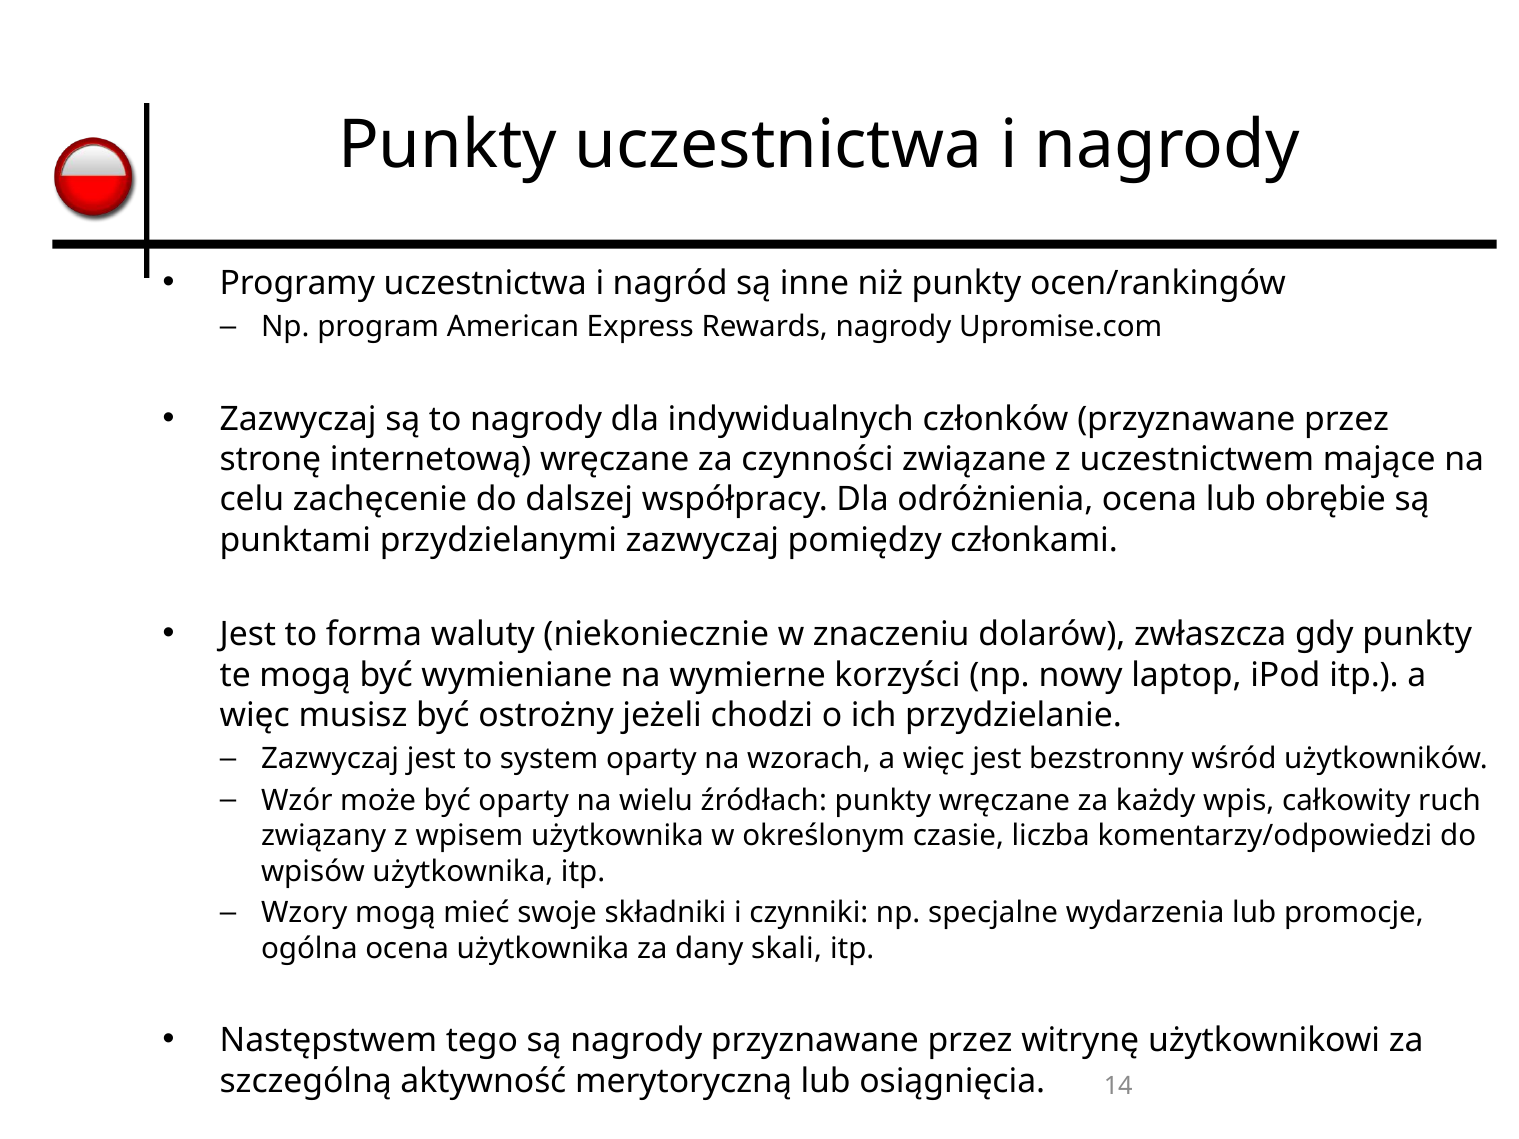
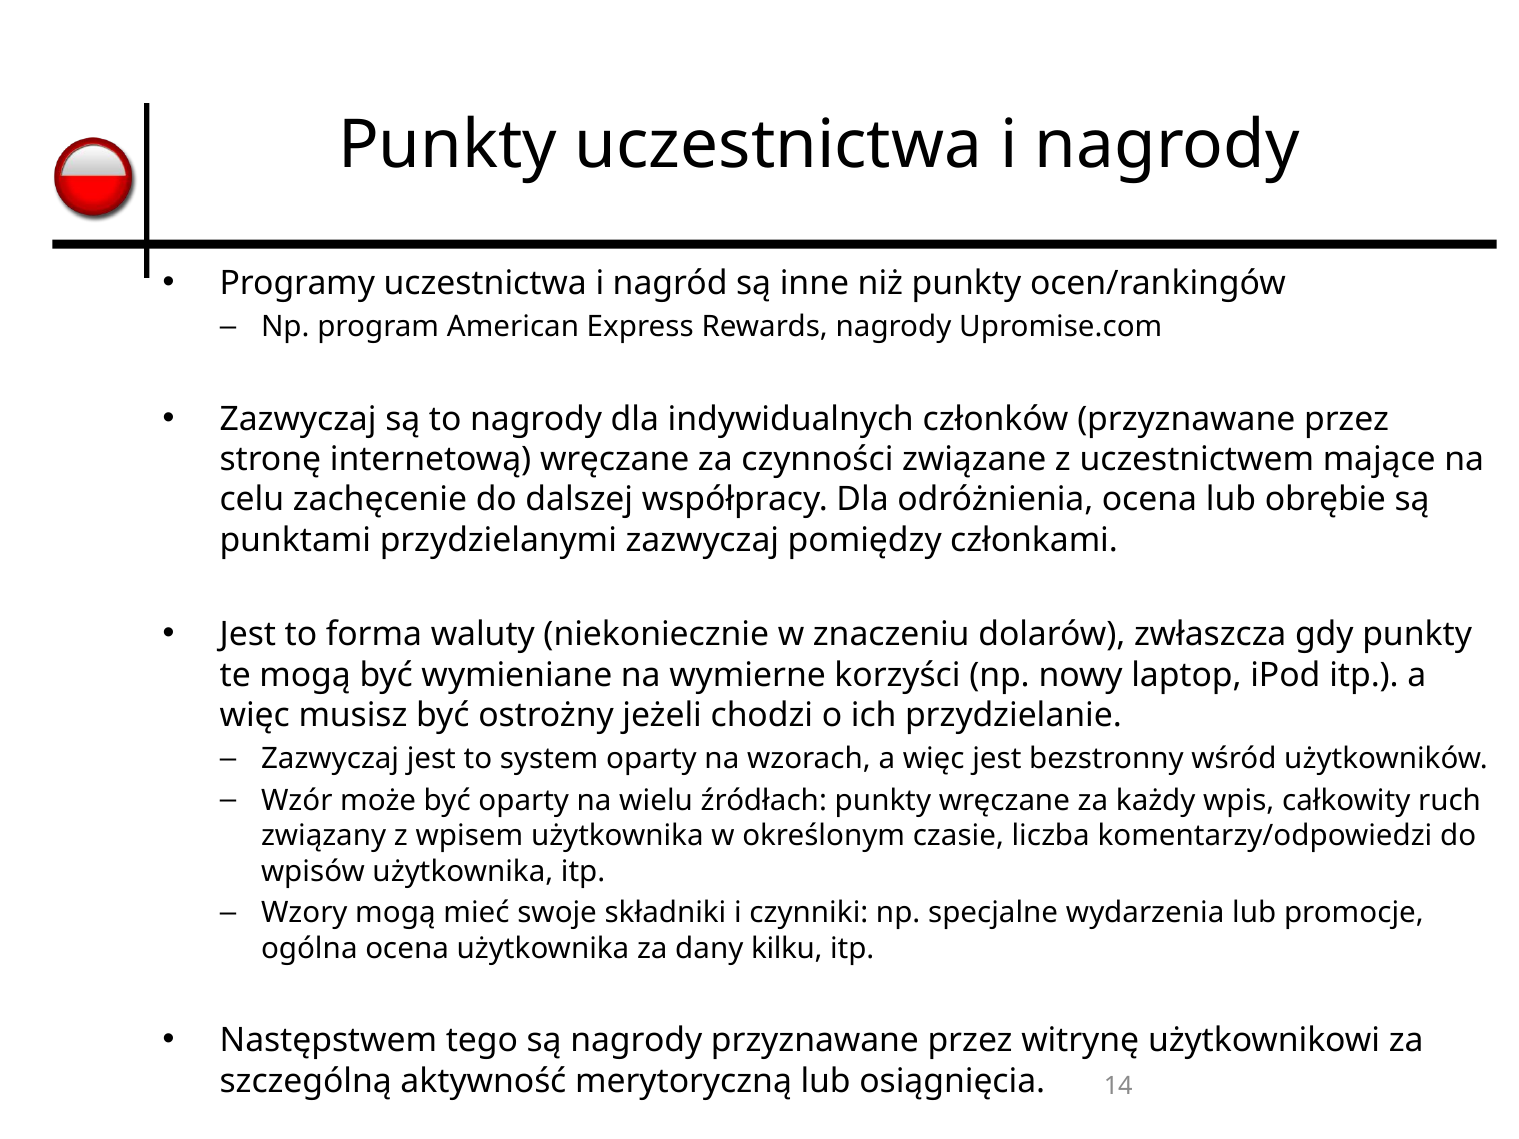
skali: skali -> kilku (787, 949)
